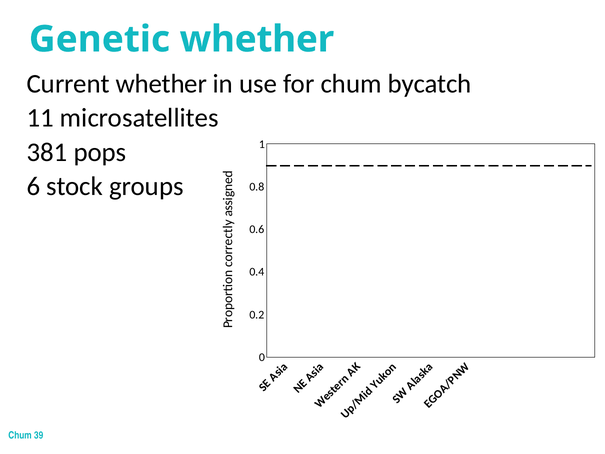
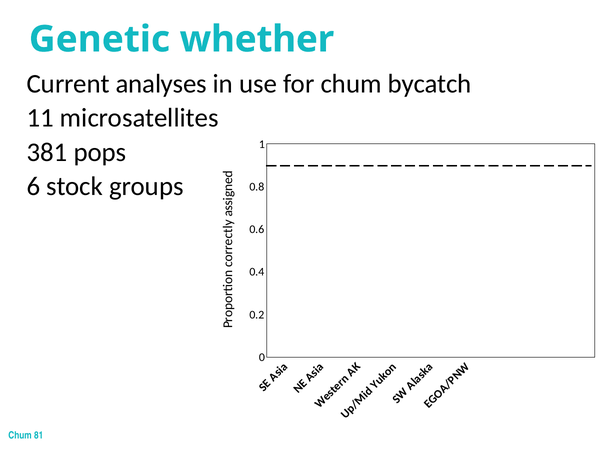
Current whether: whether -> analyses (161, 84)
39: 39 -> 81 (39, 435)
